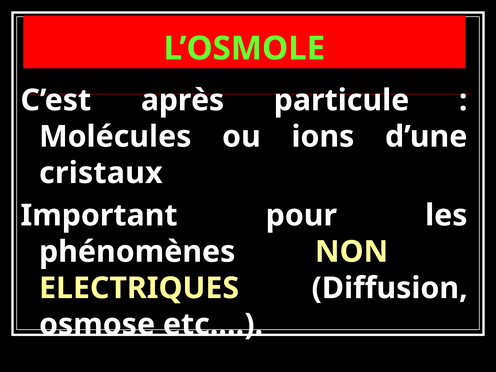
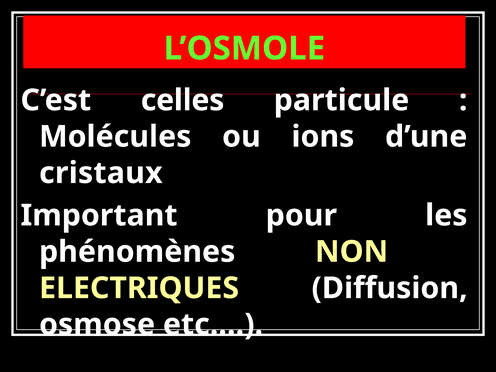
après: après -> celles (183, 100)
